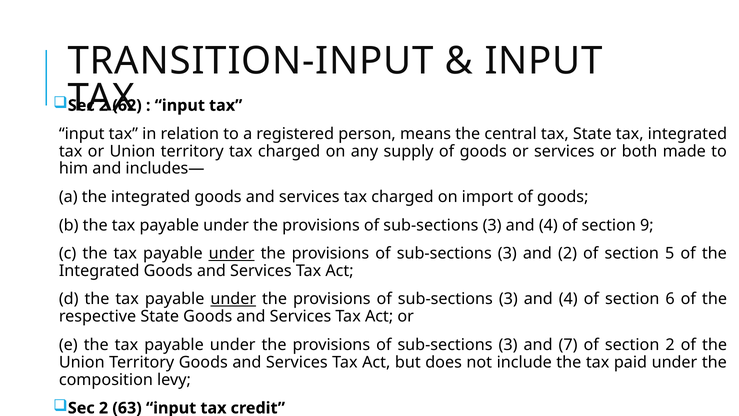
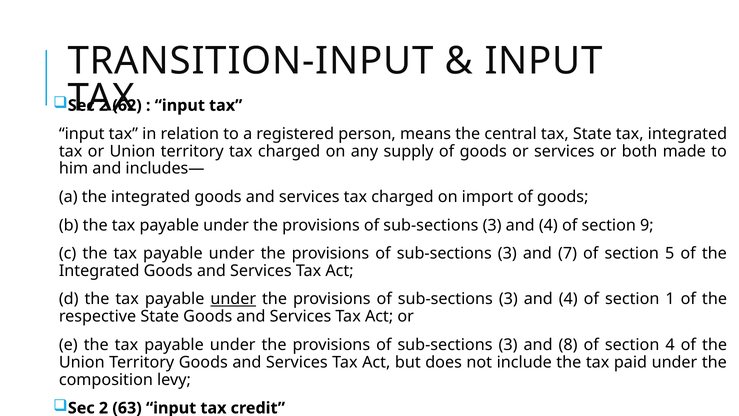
under underline: present -> none (232, 253)
and 2: 2 -> 7 (568, 253)
6: 6 -> 1 (670, 299)
7: 7 -> 8 (568, 345)
section 2: 2 -> 4 (670, 345)
